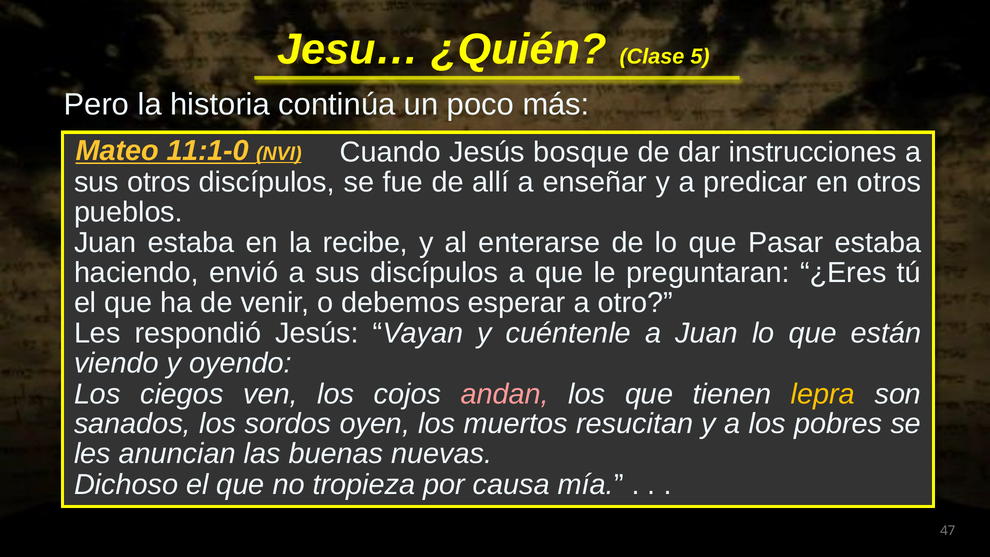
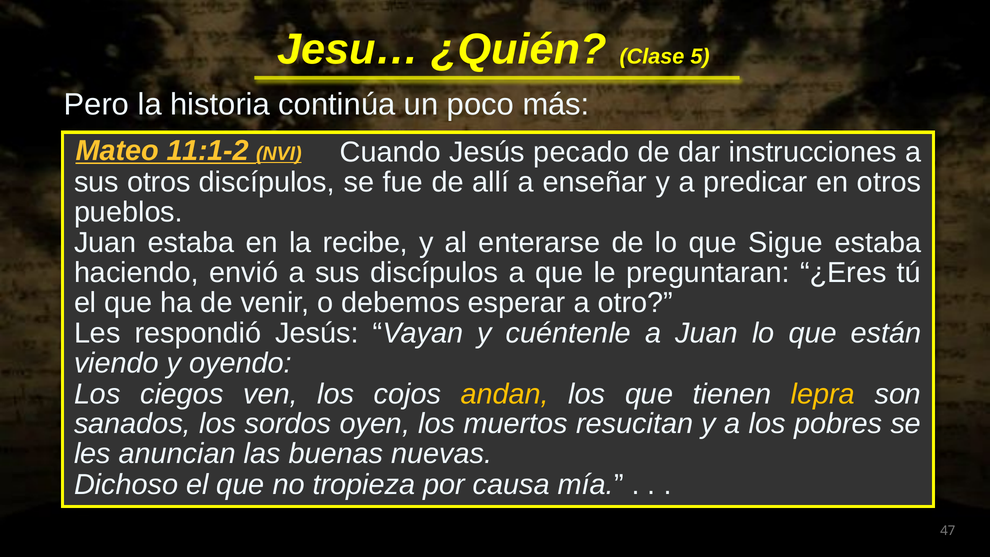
11:1-0: 11:1-0 -> 11:1-2 (208, 151)
bosque: bosque -> pecado (581, 152)
Pasar: Pasar -> Sigue (786, 243)
andan colour: pink -> yellow (505, 394)
